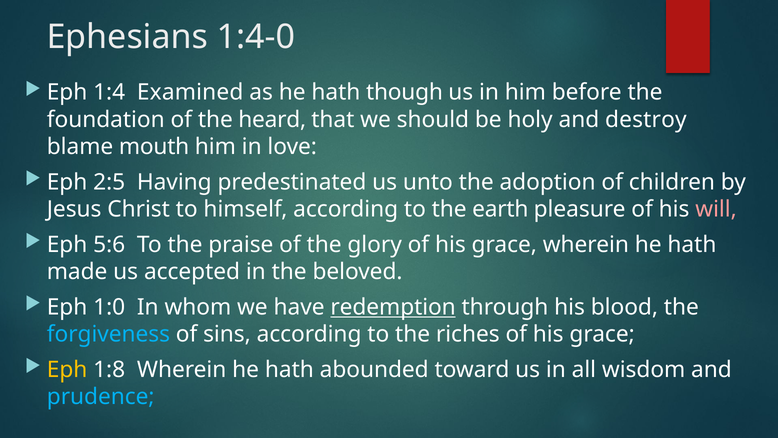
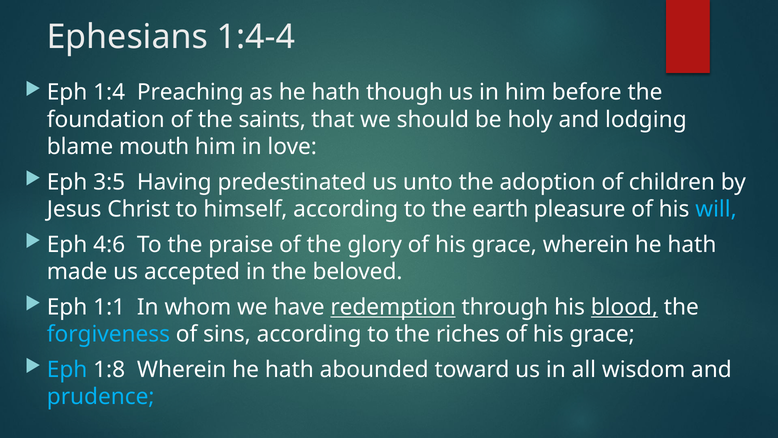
1:4-0: 1:4-0 -> 1:4-4 (256, 37)
Examined: Examined -> Preaching (190, 92)
heard: heard -> saints (272, 120)
destroy: destroy -> lodging (646, 120)
2:5: 2:5 -> 3:5 (109, 182)
will colour: pink -> light blue (716, 209)
5:6: 5:6 -> 4:6 (109, 244)
1:0: 1:0 -> 1:1 (109, 307)
blood underline: none -> present (624, 307)
Eph colour: yellow -> light blue (67, 369)
